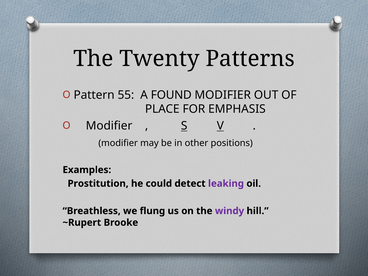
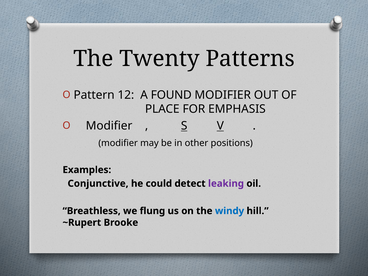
55: 55 -> 12 (126, 95)
Prostitution: Prostitution -> Conjunctive (98, 184)
windy colour: purple -> blue (230, 211)
